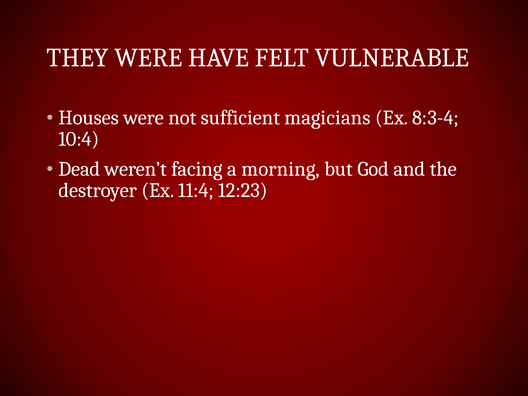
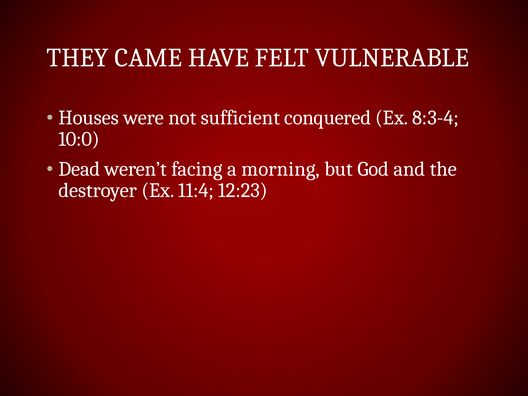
THEY WERE: WERE -> CAME (148, 58)
magicians: magicians -> conquered (328, 118)
10:4: 10:4 -> 10:0 (79, 139)
